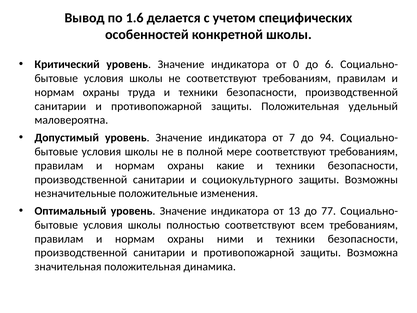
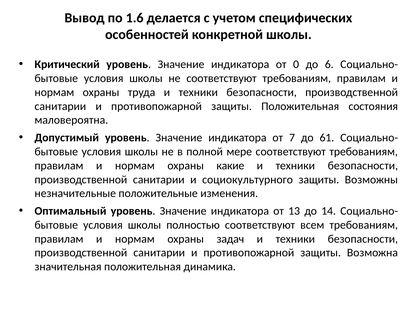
удельный: удельный -> состояния (373, 106)
94: 94 -> 61 (327, 138)
77: 77 -> 14 (329, 211)
ними: ними -> задач (230, 239)
